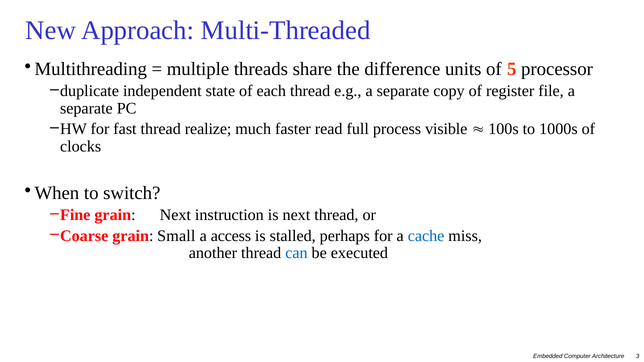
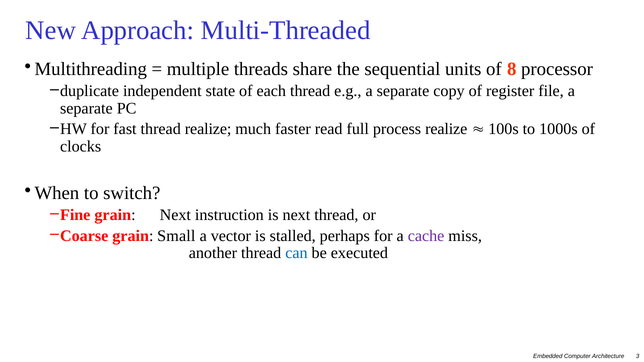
difference: difference -> sequential (402, 69)
5: 5 -> 8 (512, 69)
process visible: visible -> realize (446, 129)
access: access -> vector (231, 236)
cache colour: blue -> purple (426, 236)
